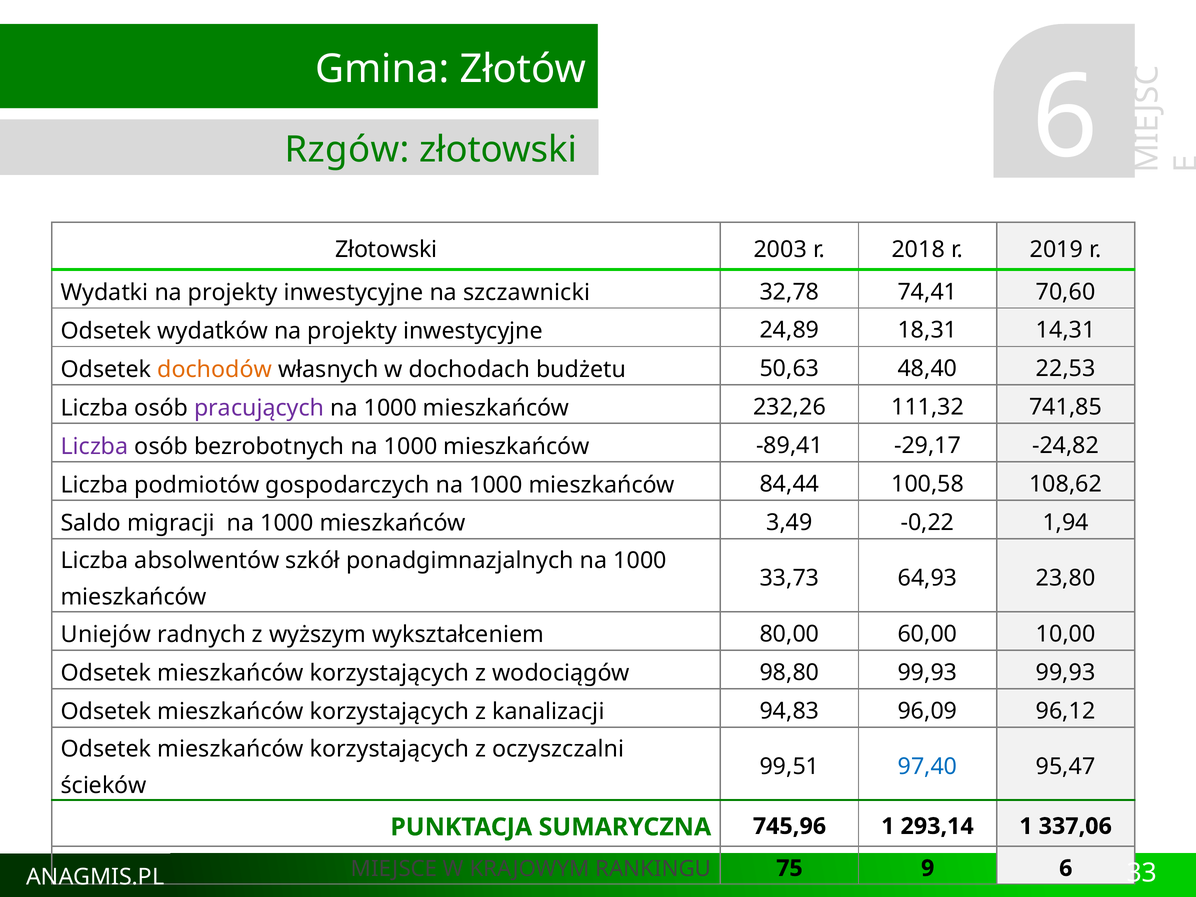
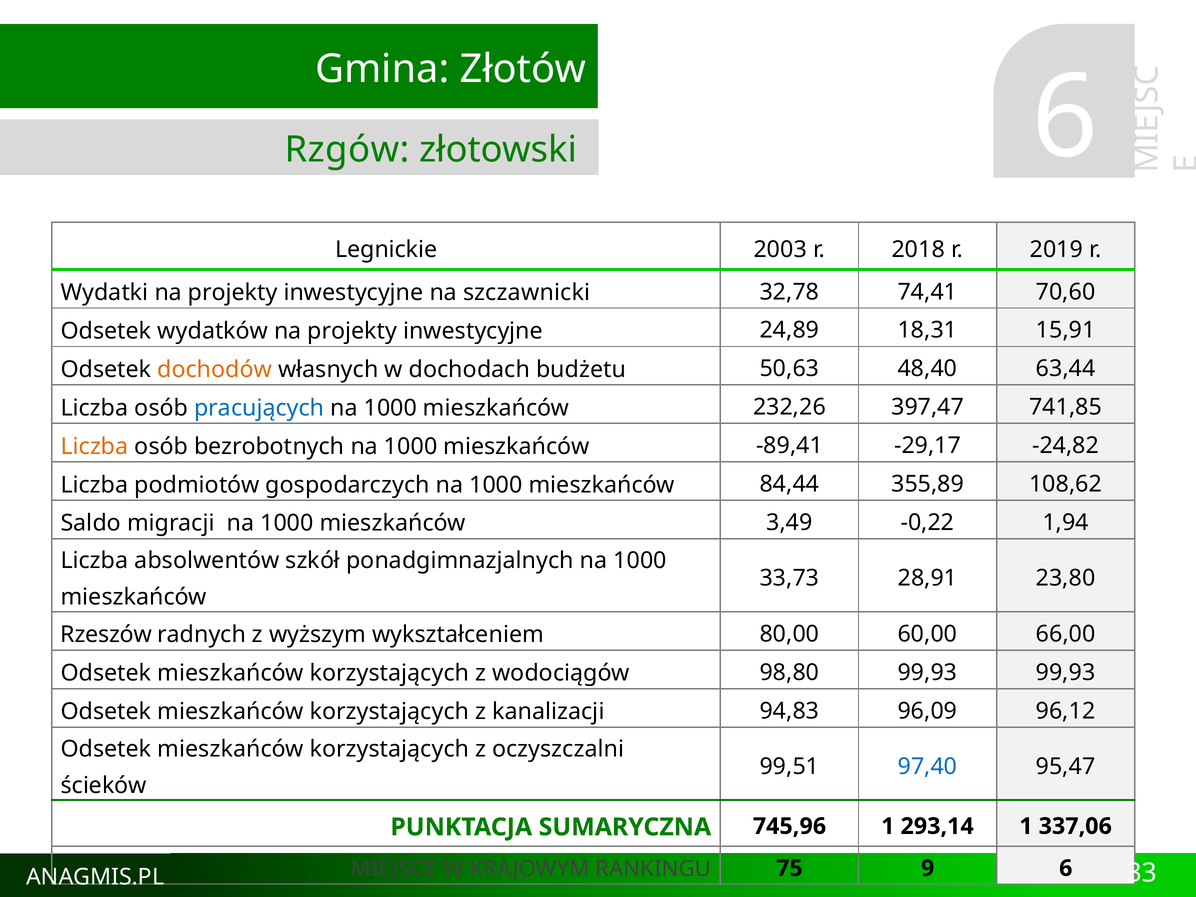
Złotowski: Złotowski -> Legnickie (386, 250)
14,31: 14,31 -> 15,91 (1066, 330)
22,53: 22,53 -> 63,44 (1066, 369)
pracujących colour: purple -> blue (259, 408)
111,32: 111,32 -> 397,47 (928, 407)
Liczba colour: purple -> orange (95, 446)
100,58: 100,58 -> 355,89 (928, 484)
64,93: 64,93 -> 28,91 (928, 578)
Uniejów: Uniejów -> Rzeszów (106, 635)
10,00: 10,00 -> 66,00 (1066, 634)
